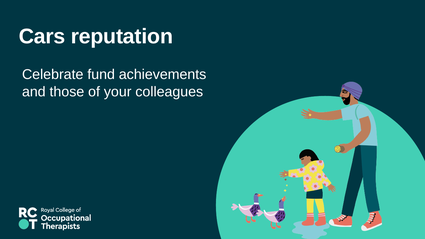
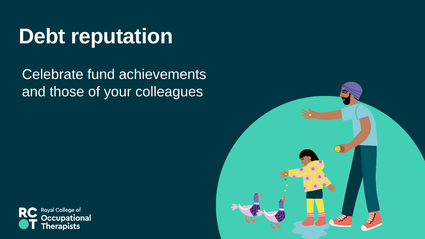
Cars: Cars -> Debt (42, 36)
